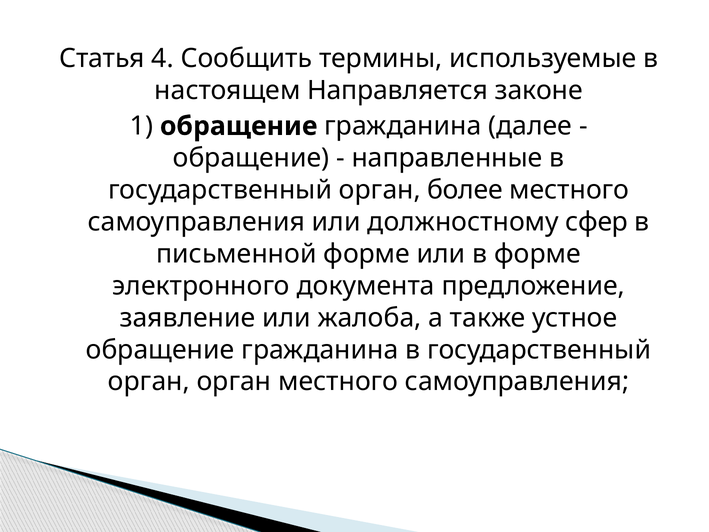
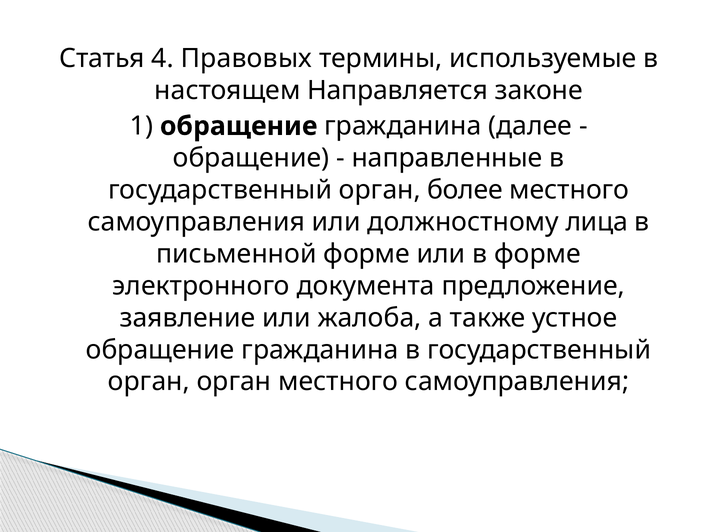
Сообщить: Сообщить -> Правовых (246, 58)
сфер: сфер -> лица (597, 222)
